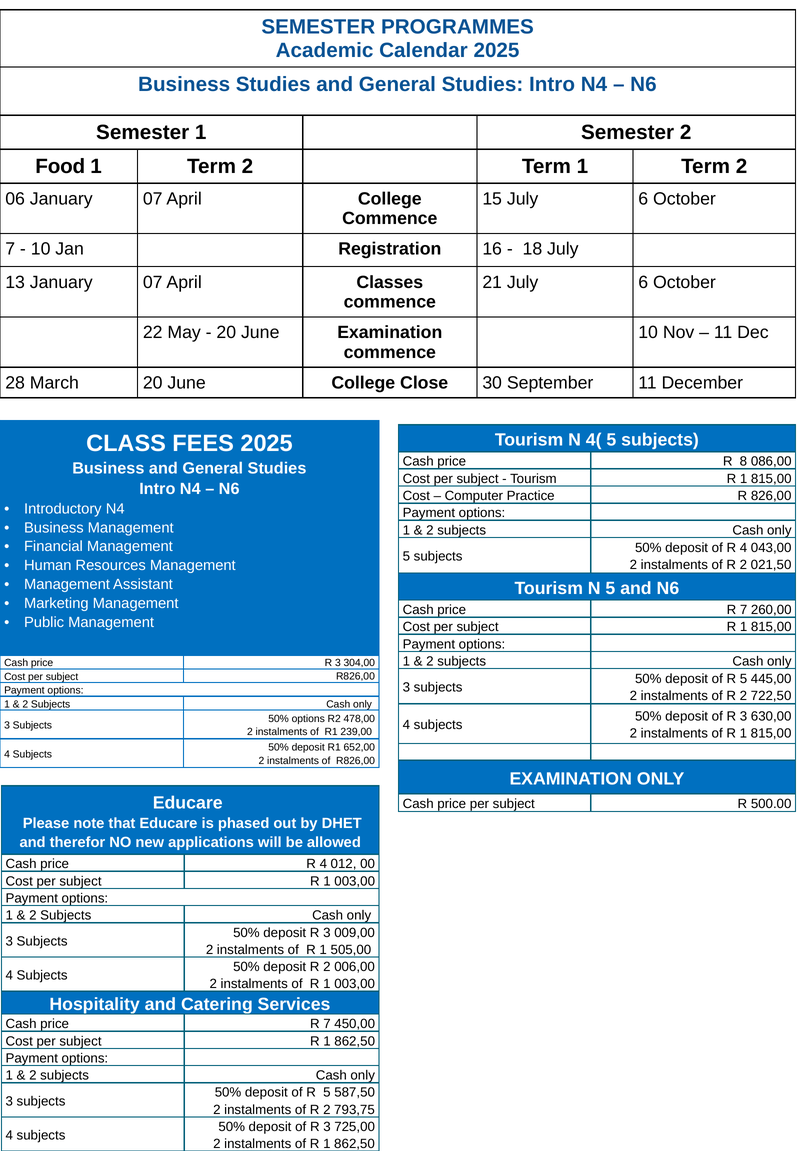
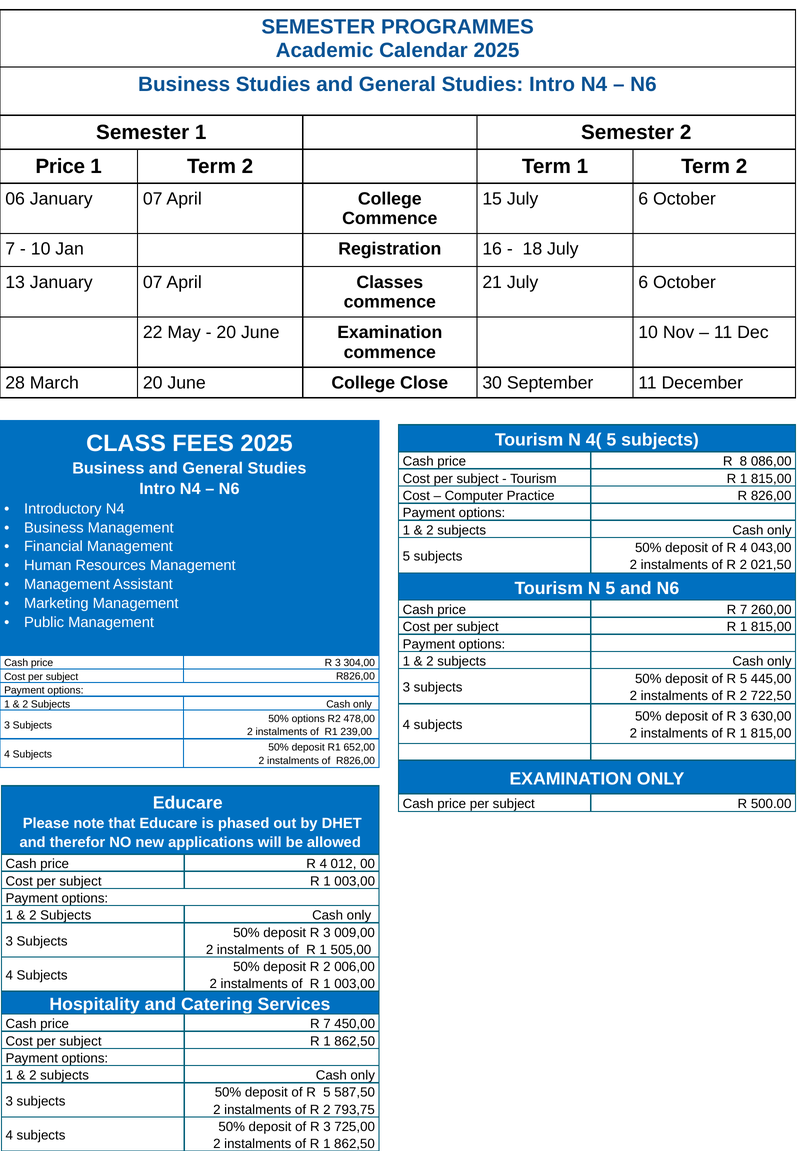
Food: Food -> Price (60, 167)
